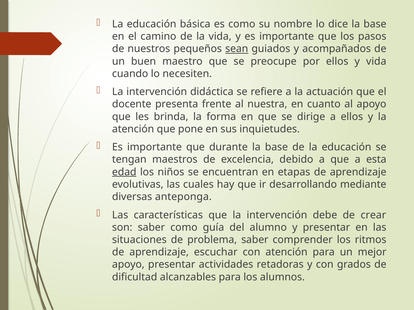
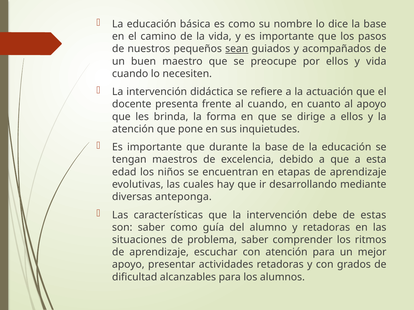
al nuestra: nuestra -> cuando (267, 104)
edad underline: present -> none (124, 172)
crear: crear -> estas (373, 215)
y presentar: presentar -> retadoras (326, 228)
